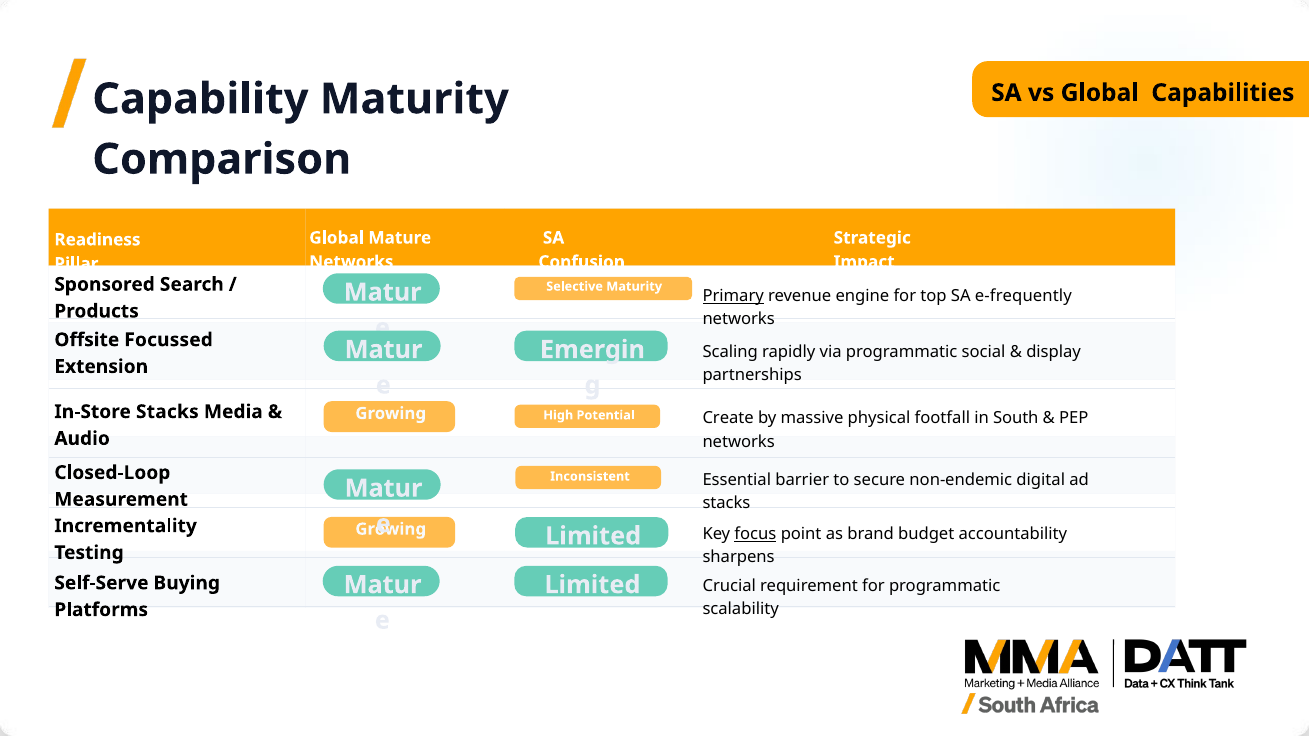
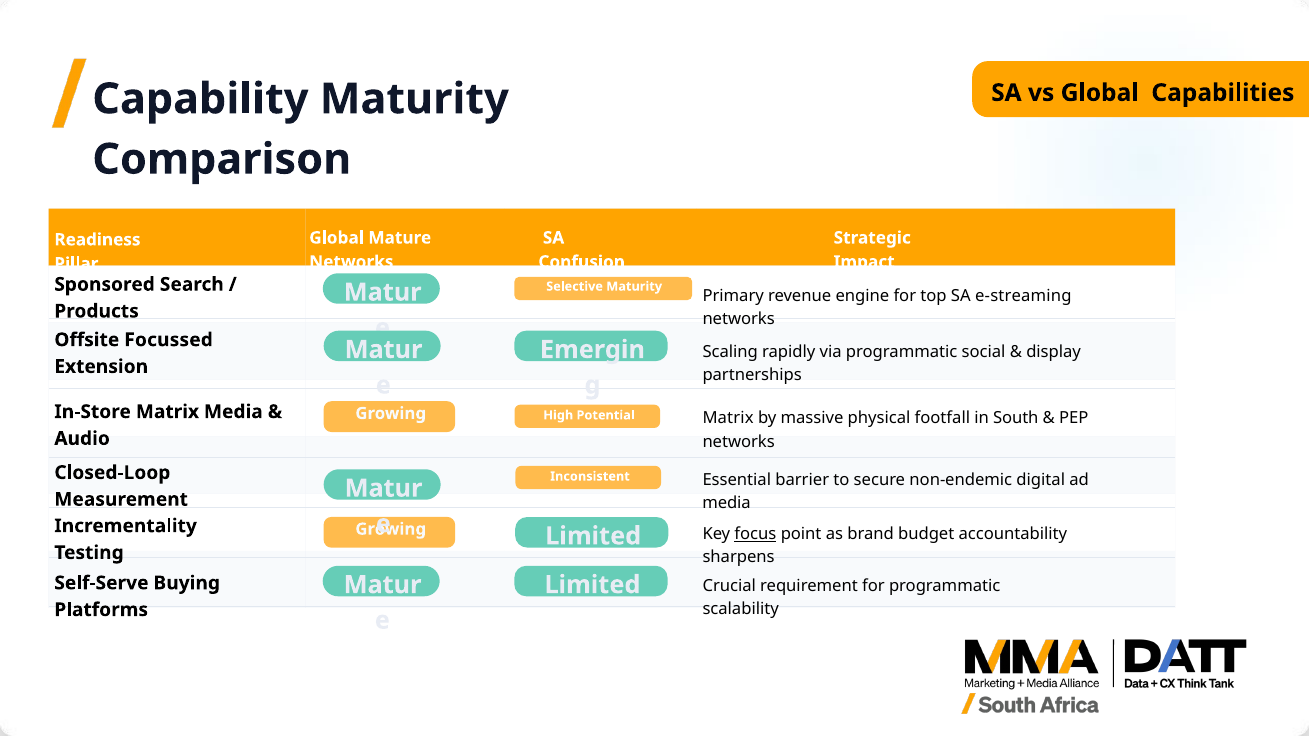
Primary underline: present -> none (733, 296)
e-frequently: e-frequently -> e-streaming (1023, 296)
In-Store Stacks: Stacks -> Matrix (167, 412)
Create: Create -> Matrix (728, 419)
stacks: stacks -> media (727, 503)
